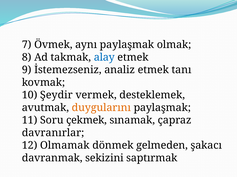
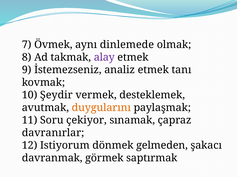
aynı paylaşmak: paylaşmak -> dinlemede (127, 45)
alay colour: blue -> purple (104, 57)
çekmek: çekmek -> çekiyor (86, 121)
Olmamak: Olmamak -> Istiyorum (65, 146)
sekizini: sekizini -> görmek (104, 159)
